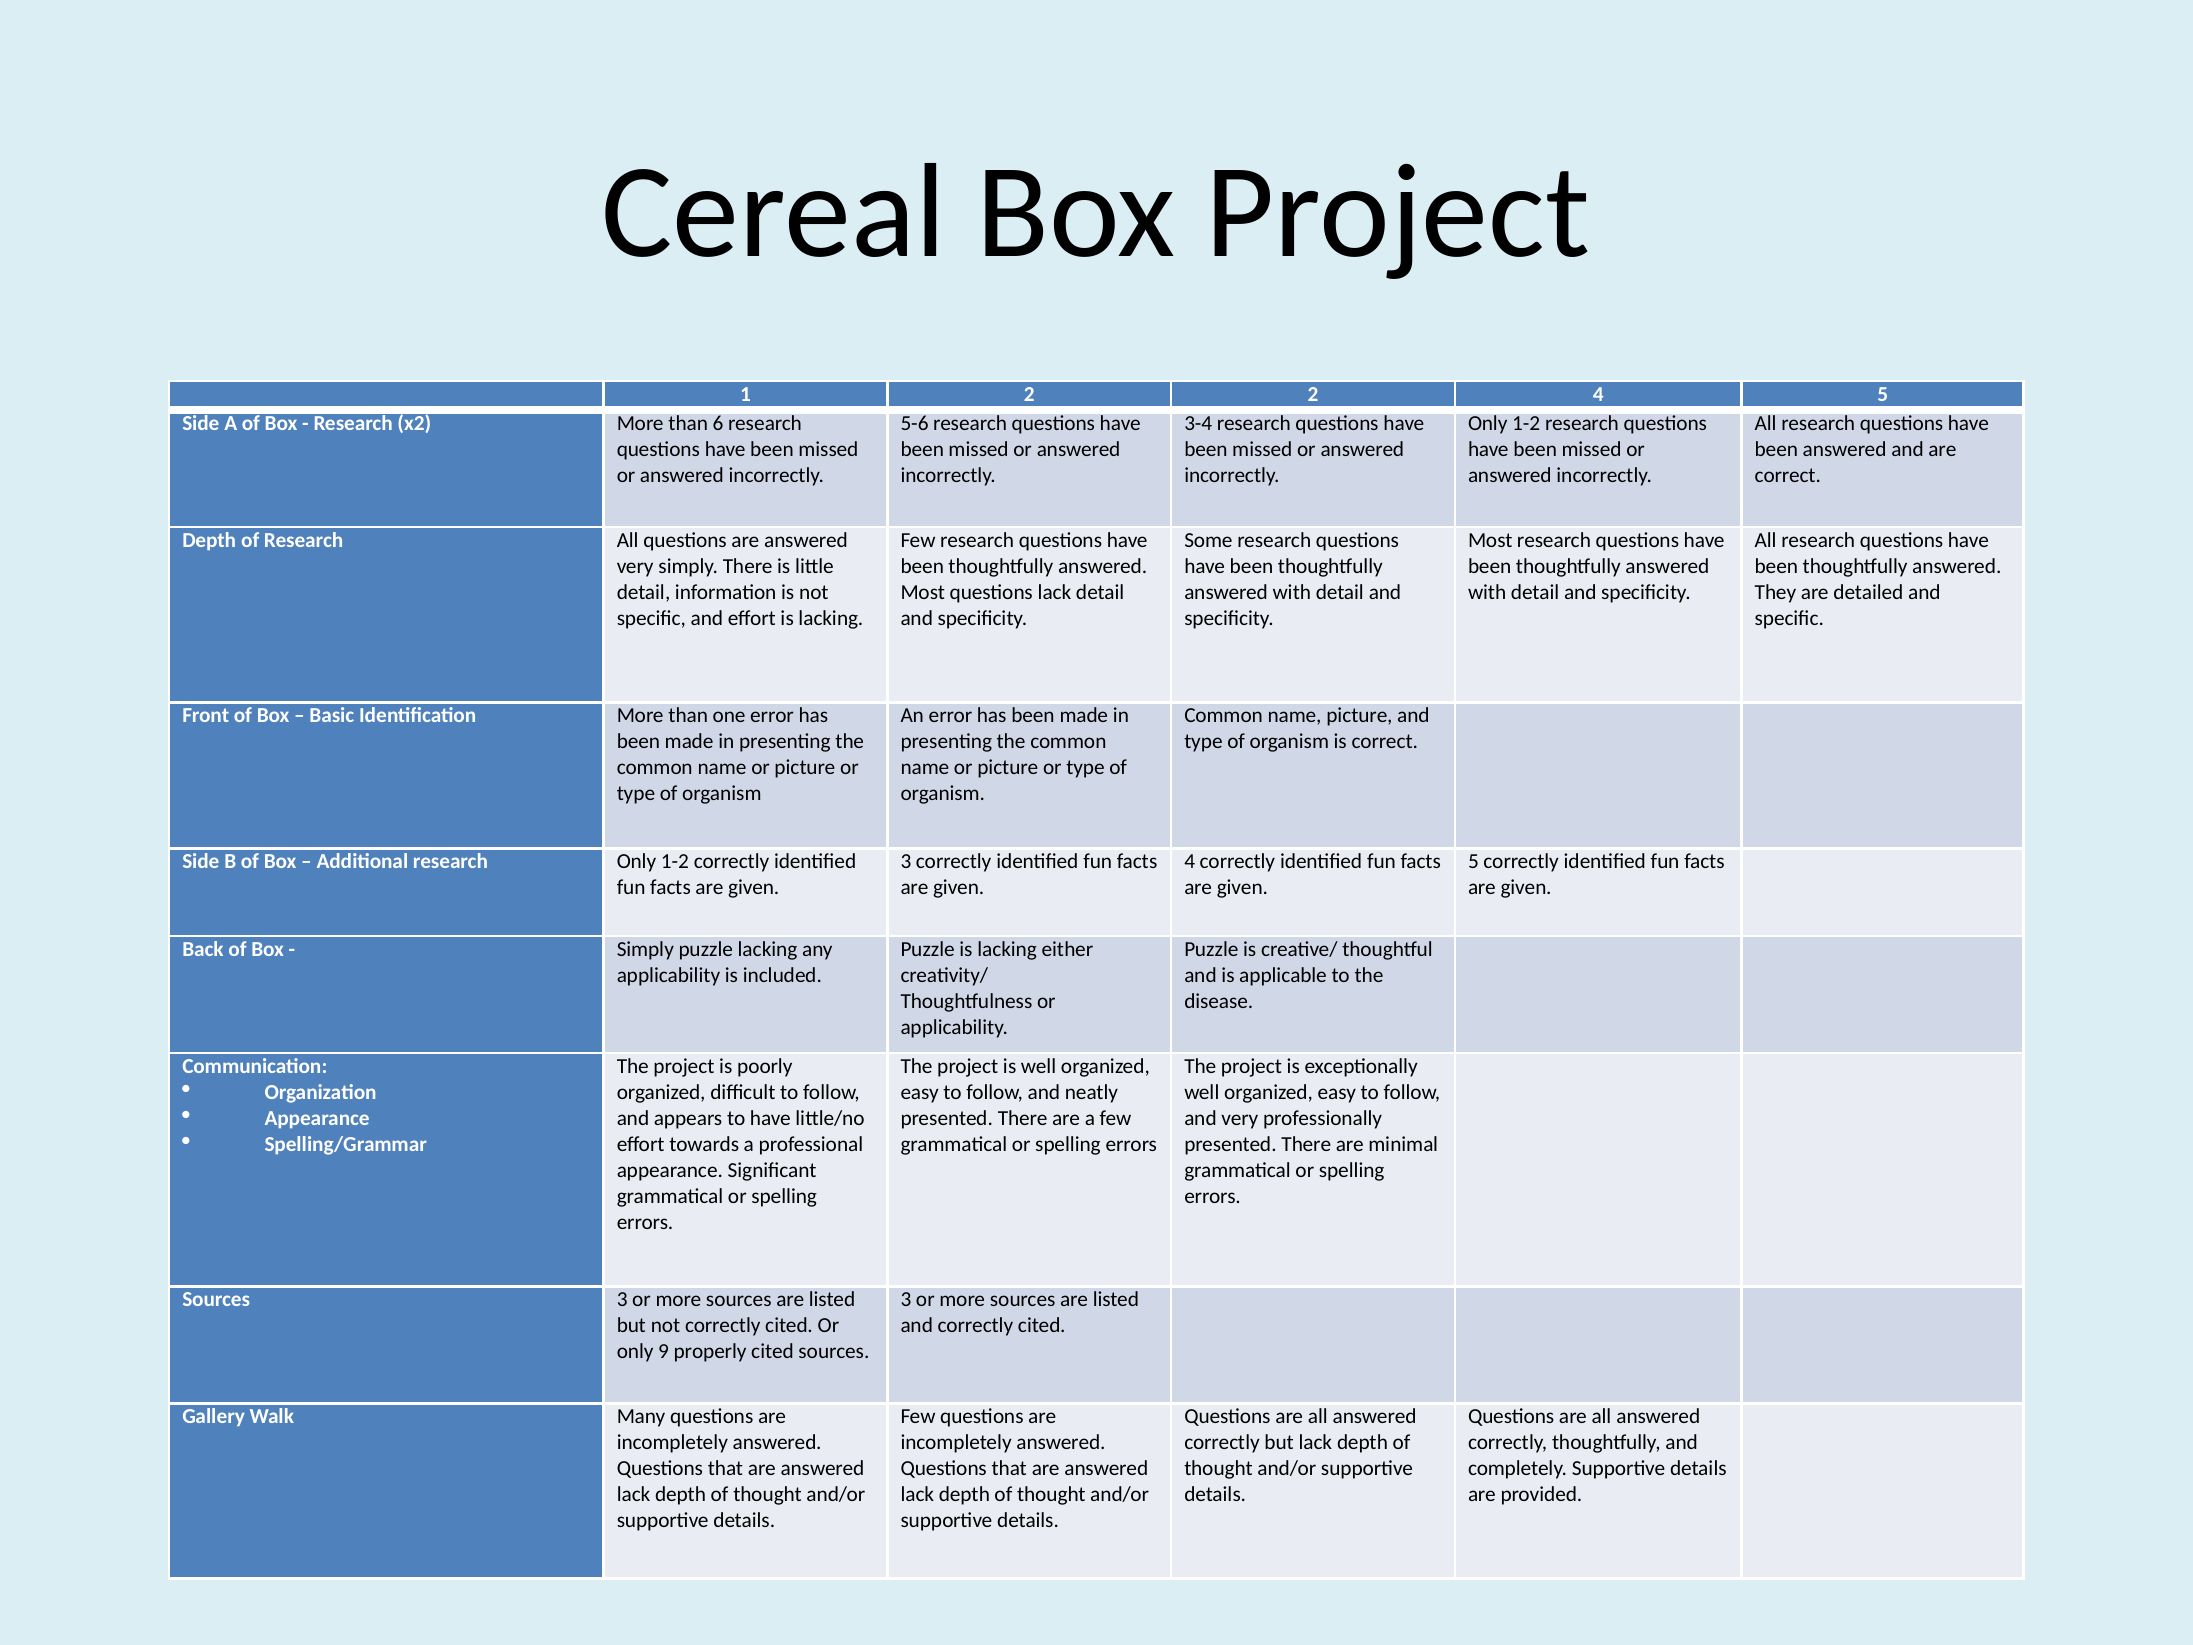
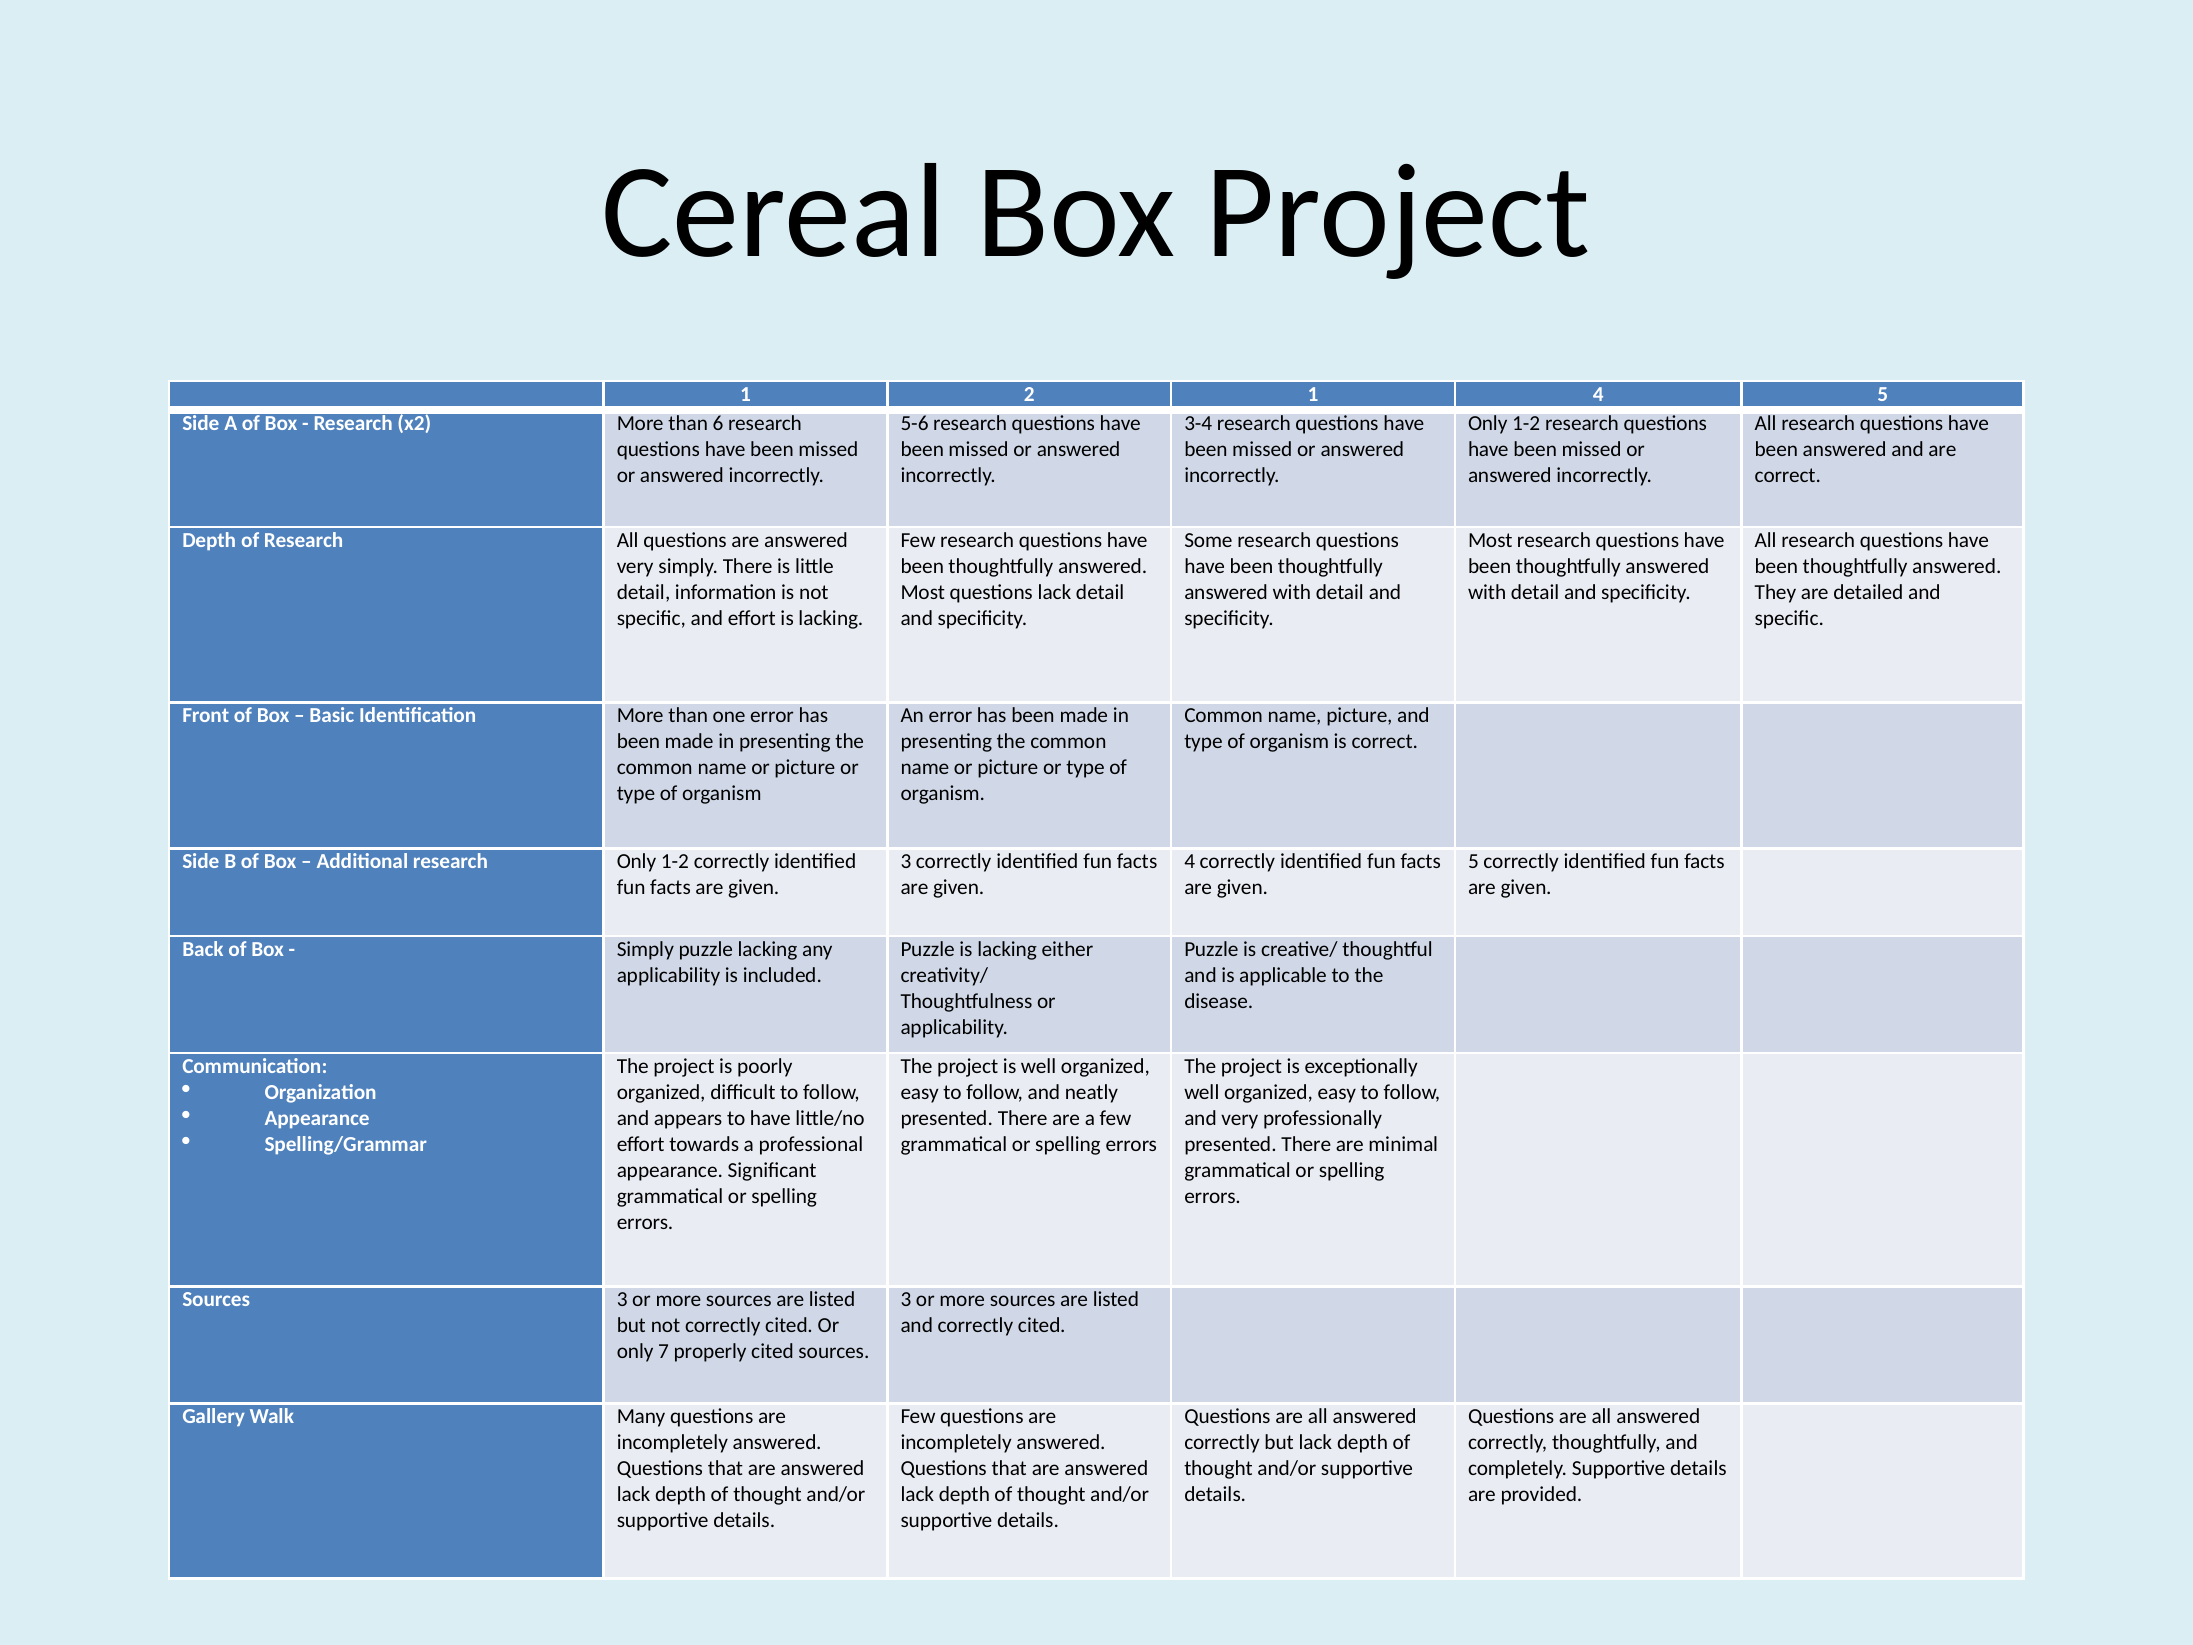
2 2: 2 -> 1 (1313, 394)
9: 9 -> 7 (663, 1351)
